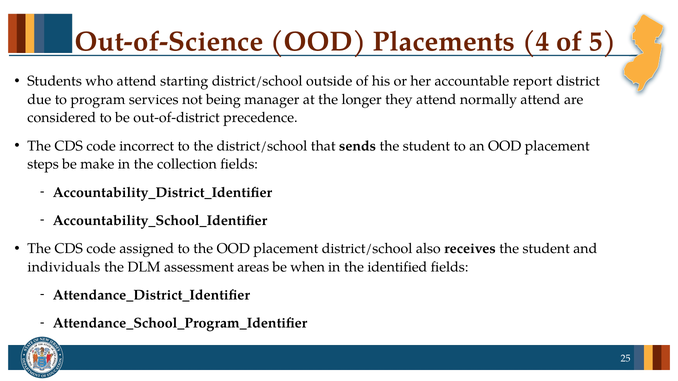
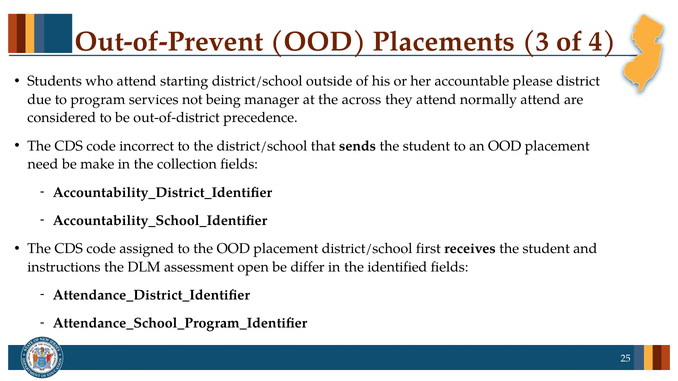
Out-of-Science: Out-of-Science -> Out-of-Prevent (169, 42)
4: 4 -> 3 (536, 42)
5: 5 -> 4 (603, 42)
report: report -> please (533, 81)
longer: longer -> across (362, 100)
steps: steps -> need (43, 164)
also: also -> first (428, 249)
individuals: individuals -> instructions (64, 267)
areas: areas -> open (253, 267)
when: when -> differ (308, 267)
